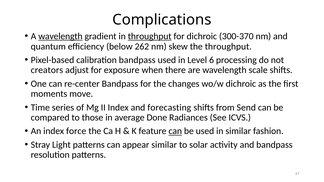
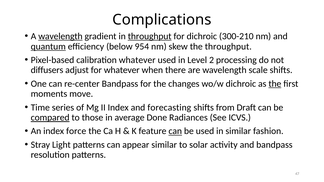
300-370: 300-370 -> 300-210 (236, 36)
quantum underline: none -> present (48, 46)
262: 262 -> 954 (142, 46)
calibration bandpass: bandpass -> whatever (137, 60)
6: 6 -> 2 (212, 60)
creators: creators -> diffusers (47, 70)
for exposure: exposure -> whatever (122, 70)
the underline: none -> present (275, 84)
Send: Send -> Draft (246, 108)
compared underline: none -> present (50, 118)
